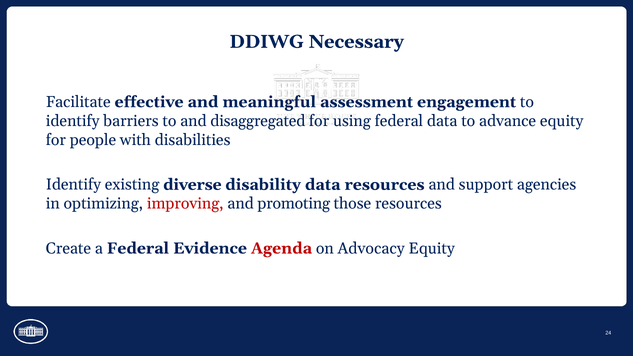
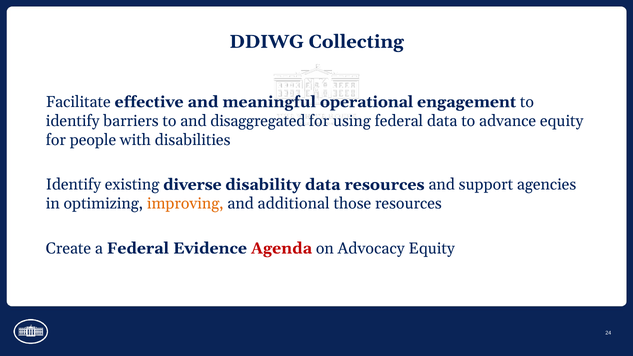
Necessary: Necessary -> Collecting (356, 42)
assessment: assessment -> operational (367, 102)
improving colour: red -> orange (185, 204)
promoting: promoting -> additional (294, 204)
